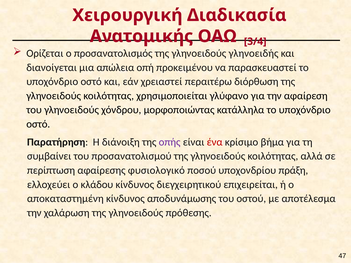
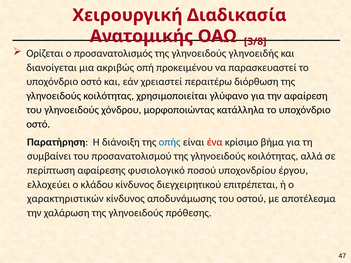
3/4: 3/4 -> 3/8 (255, 42)
απώλεια: απώλεια -> ακριβώς (115, 68)
οπής colour: purple -> blue (170, 142)
πράξη: πράξη -> έργου (293, 170)
επιχειρείται: επιχειρείται -> επιτρέπεται (251, 185)
αποκαταστημένη: αποκαταστημένη -> χαρακτηριστικών (65, 199)
